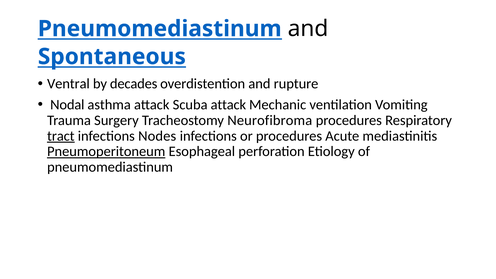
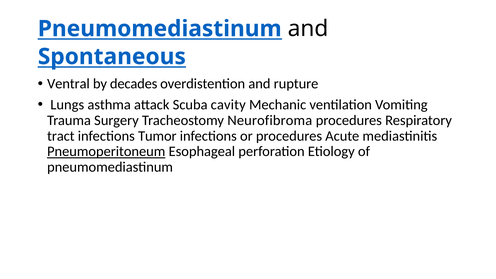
Nodal: Nodal -> Lungs (67, 105)
Scuba attack: attack -> cavity (228, 105)
tract underline: present -> none (61, 136)
Nodes: Nodes -> Tumor (157, 136)
